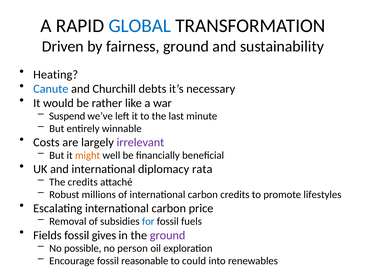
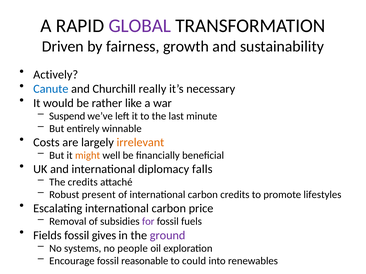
GLOBAL colour: blue -> purple (140, 26)
fairness ground: ground -> growth (186, 47)
Heating: Heating -> Actively (56, 75)
debts: debts -> really (152, 89)
irrelevant colour: purple -> orange (140, 143)
rata: rata -> falls (202, 170)
millions: millions -> present (99, 195)
for colour: blue -> purple (148, 222)
possible: possible -> systems (83, 249)
person: person -> people (133, 249)
